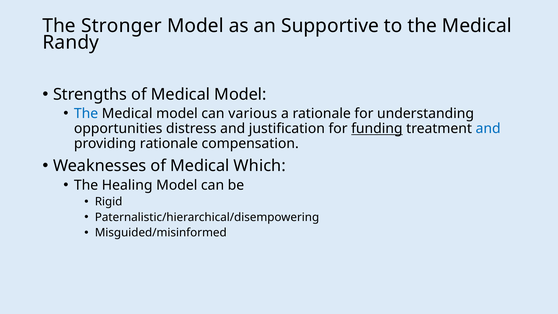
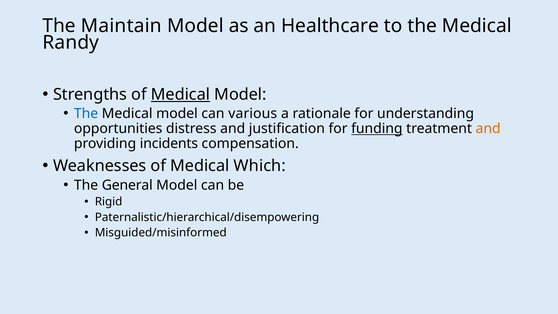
Stronger: Stronger -> Maintain (121, 26)
Supportive: Supportive -> Healthcare (330, 26)
Medical underline: none -> present (180, 94)
and colour: blue -> orange (488, 129)
providing rationale: rationale -> incidents (169, 144)
Healing: Healing -> General (127, 185)
